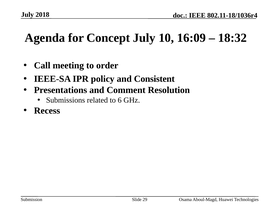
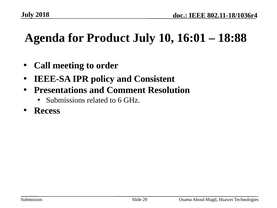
Concept: Concept -> Product (108, 38)
16:09: 16:09 -> 16:01 (191, 38)
18:32: 18:32 -> 18:88 (233, 38)
